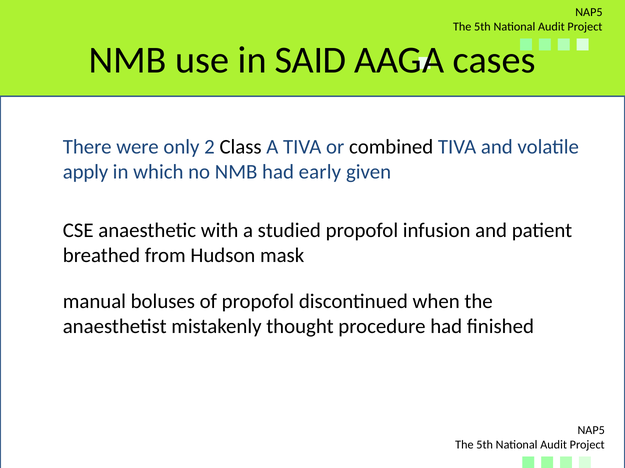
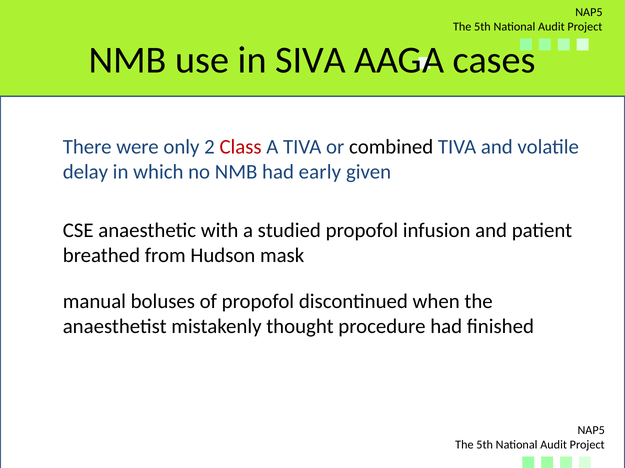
SAID: SAID -> SIVA (310, 61)
Class colour: black -> red (241, 147)
apply: apply -> delay (85, 172)
